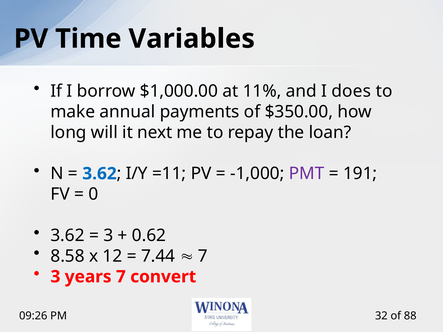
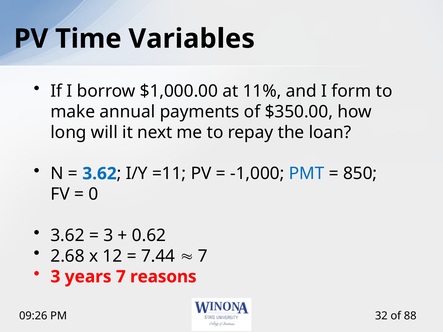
does: does -> form (351, 91)
PMT colour: purple -> blue (307, 174)
191: 191 -> 850 (360, 174)
8.58: 8.58 -> 2.68 (68, 256)
convert: convert -> reasons (163, 277)
